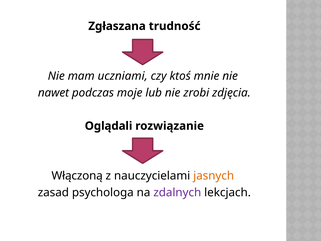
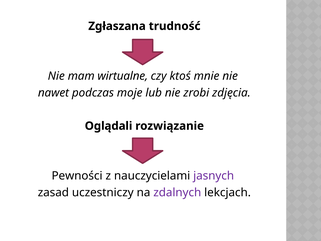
uczniami: uczniami -> wirtualne (123, 76)
Włączoną: Włączoną -> Pewności (77, 176)
jasnych colour: orange -> purple (214, 176)
psychologa: psychologa -> uczestniczy (103, 192)
